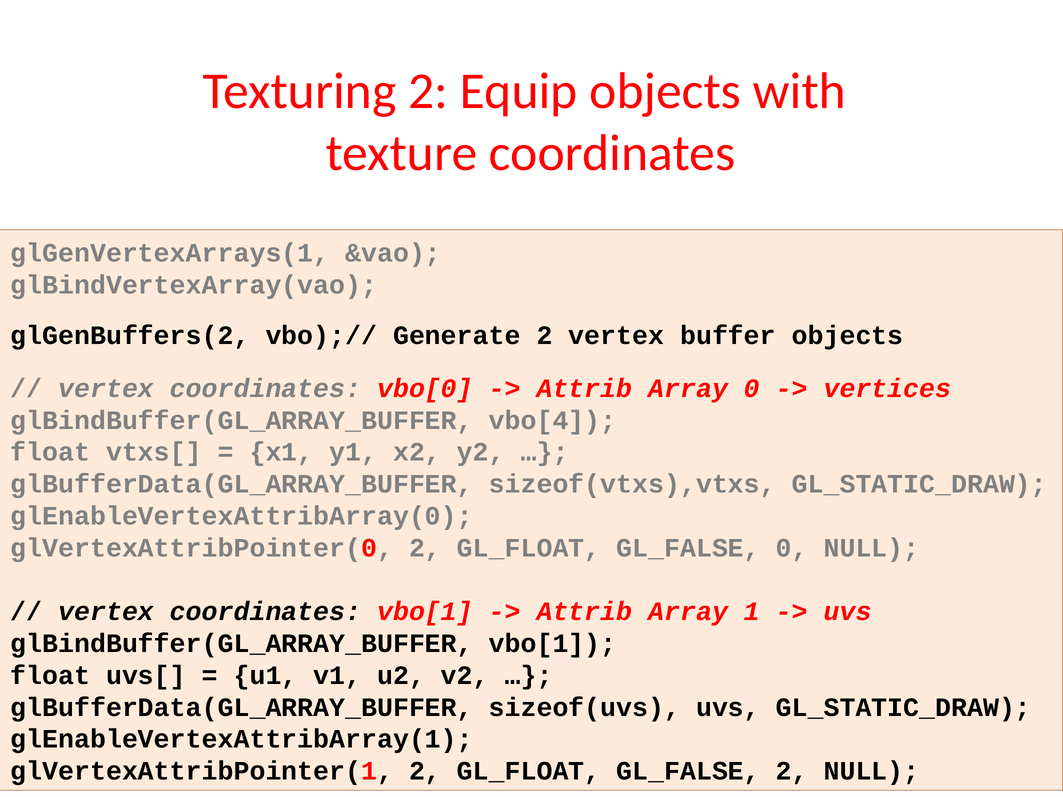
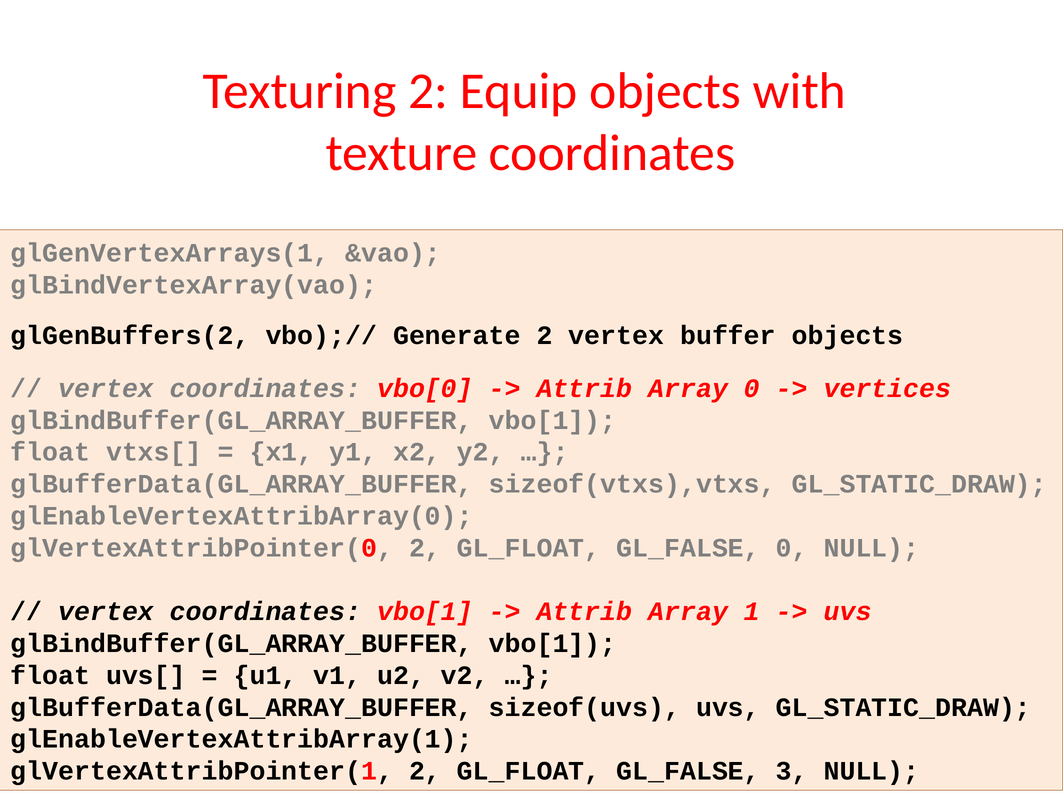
vbo[4: vbo[4 -> vbo[1 (553, 420)
GL_FALSE 2: 2 -> 3 (792, 771)
